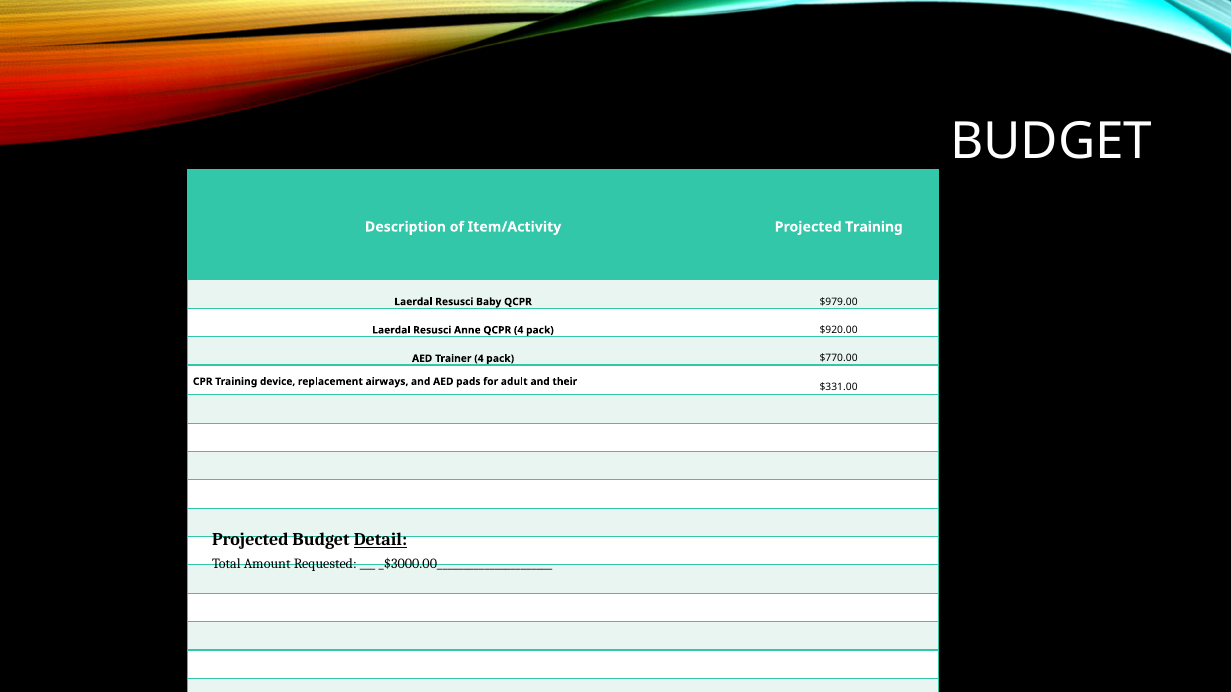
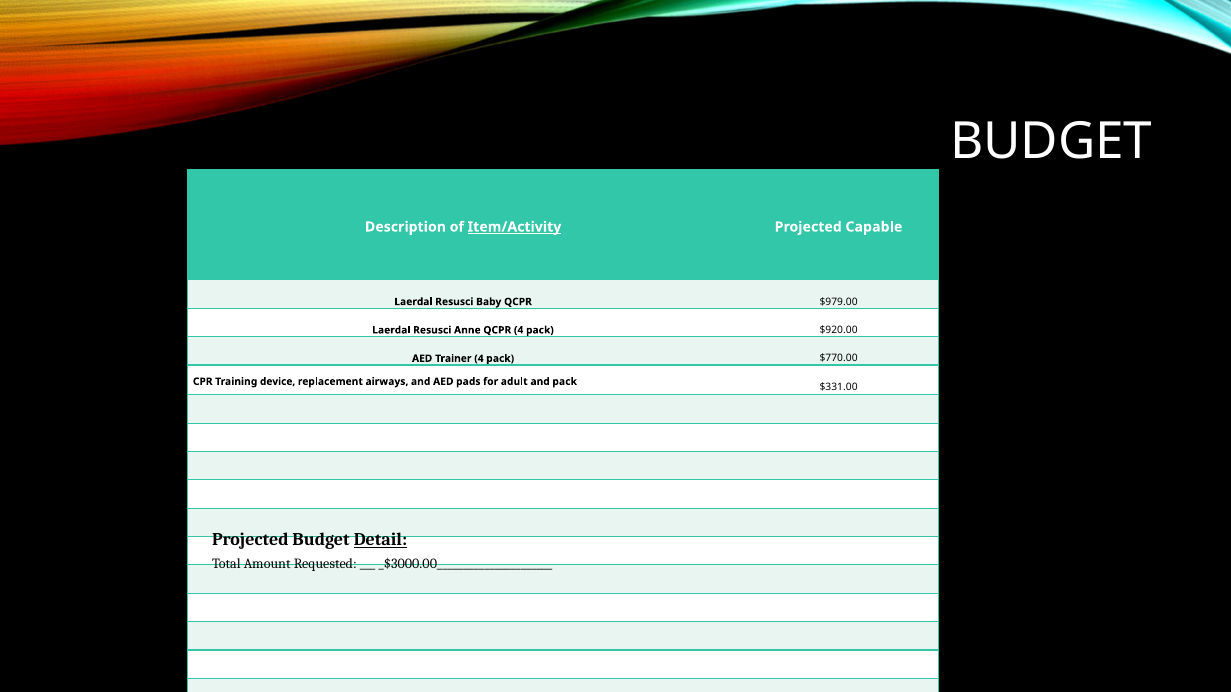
Item/Activity underline: none -> present (514, 227)
Projected Training: Training -> Capable (874, 227)
and their: their -> pack (565, 382)
